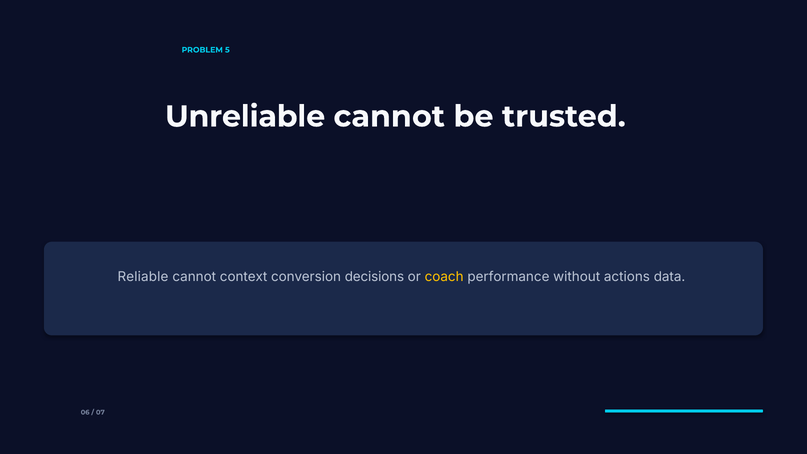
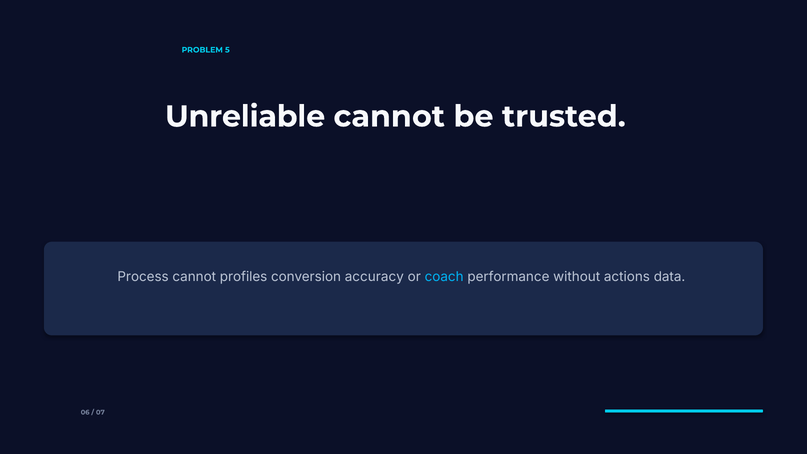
Reliable: Reliable -> Process (143, 277)
context: context -> profiles (244, 277)
decisions: decisions -> accuracy (374, 277)
coach colour: yellow -> light blue (444, 277)
